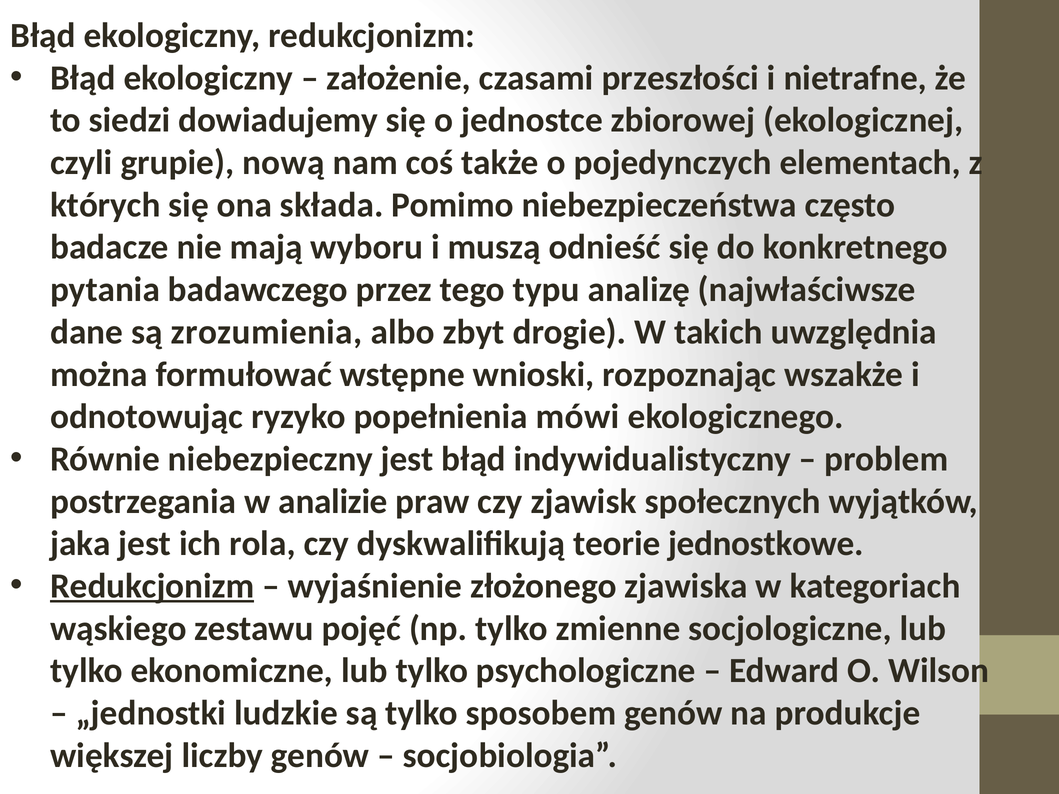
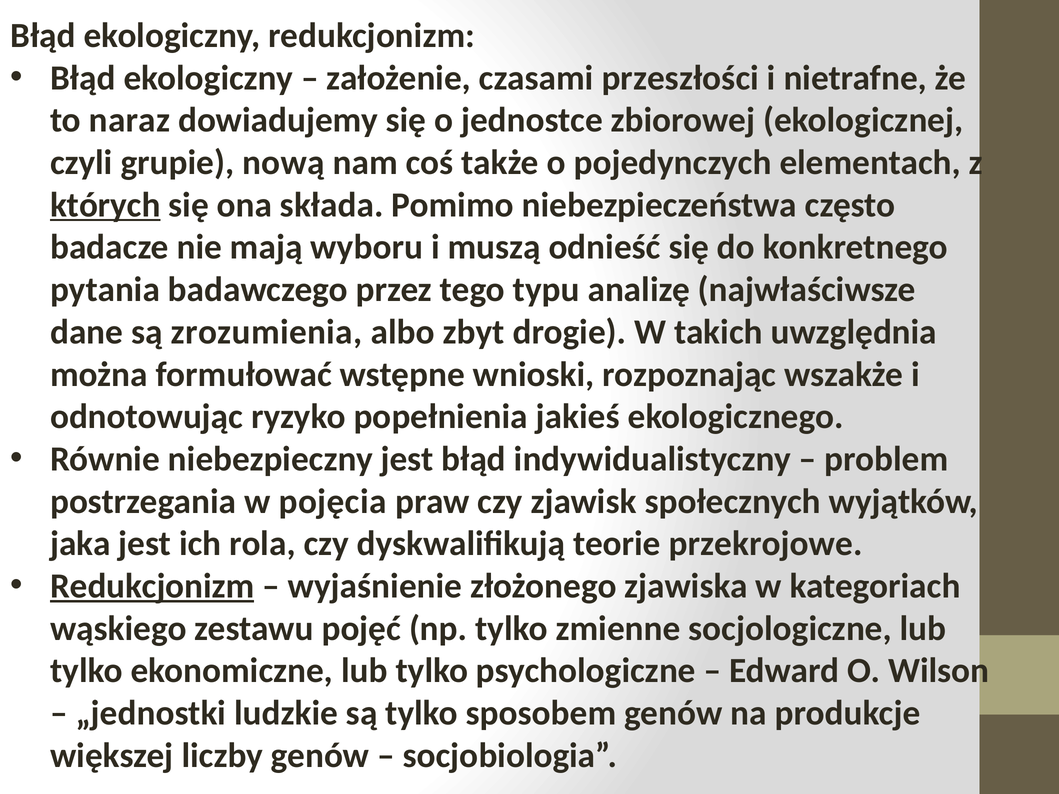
siedzi: siedzi -> naraz (129, 120)
których underline: none -> present (105, 205)
mówi: mówi -> jakieś (578, 417)
analizie: analizie -> pojęcia (333, 502)
jednostkowe: jednostkowe -> przekrojowe (766, 544)
